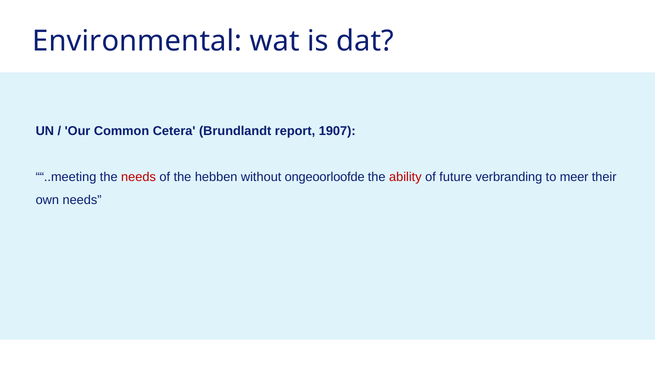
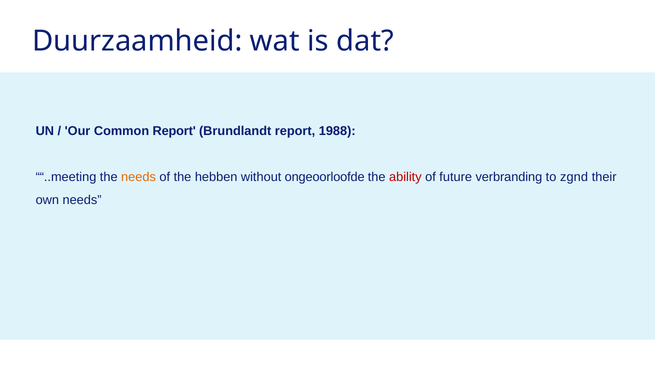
Environmental: Environmental -> Duurzaamheid (137, 41)
Common Cetera: Cetera -> Report (174, 131)
1907: 1907 -> 1988 (337, 131)
needs colour: red -> orange (139, 177)
meer: meer -> zgnd (574, 177)
